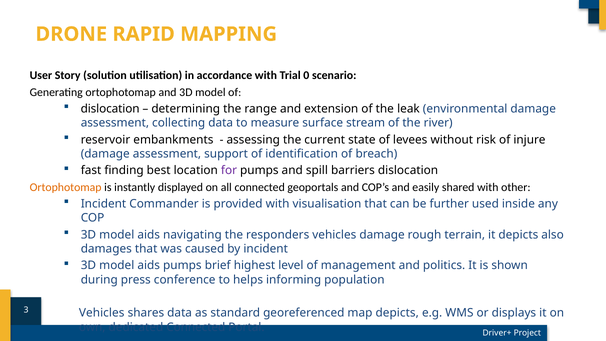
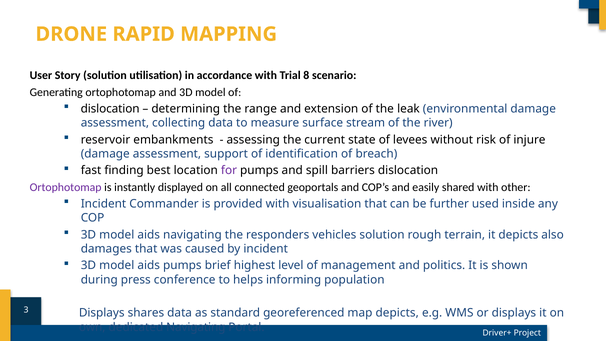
0: 0 -> 8 (306, 75)
Ortophotomap colour: orange -> purple (66, 187)
vehicles damage: damage -> solution (382, 235)
Vehicles: Vehicles -> Displays (102, 313)
dedicated Connected: Connected -> Navigating (196, 327)
